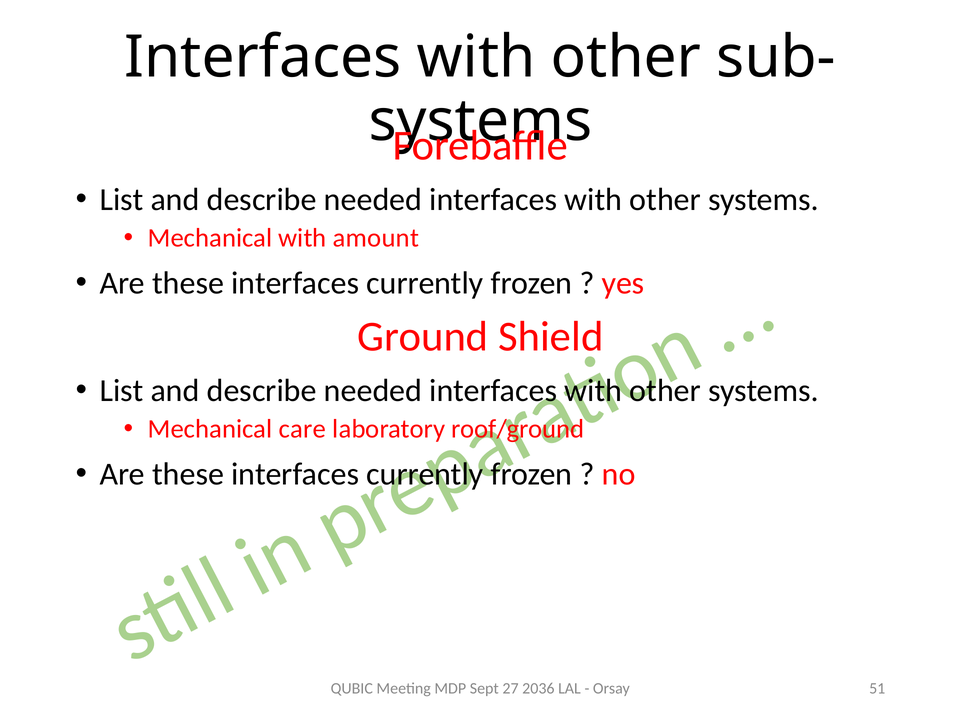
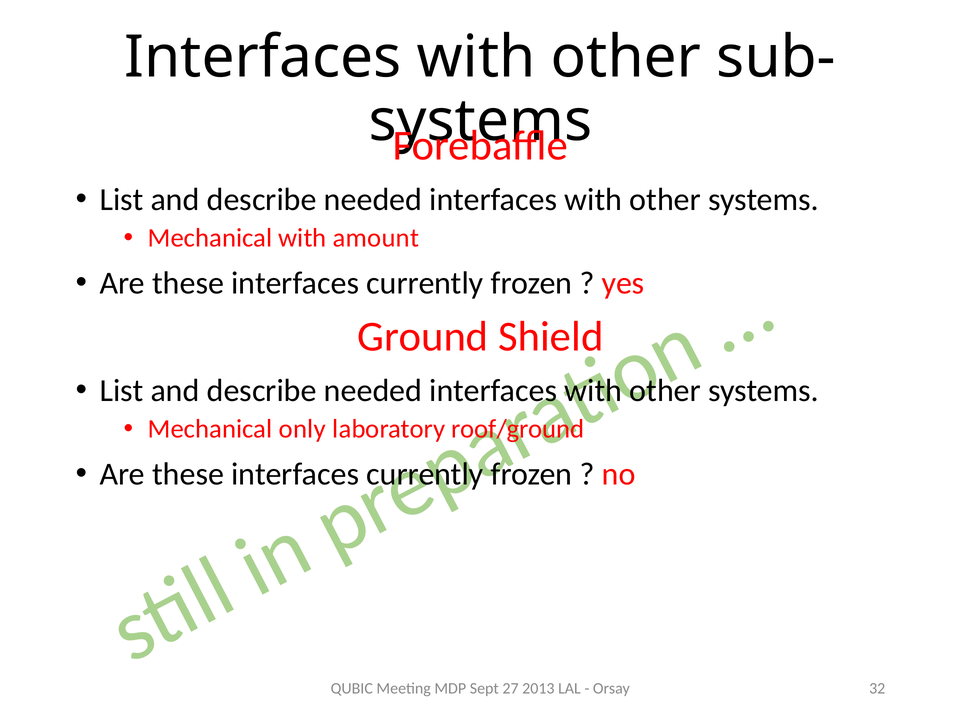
care: care -> only (302, 429)
2036: 2036 -> 2013 (538, 688)
51: 51 -> 32 (877, 688)
